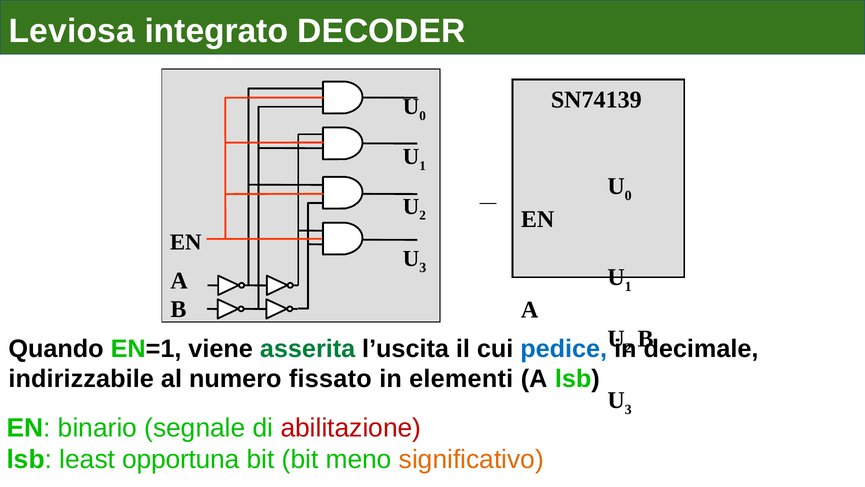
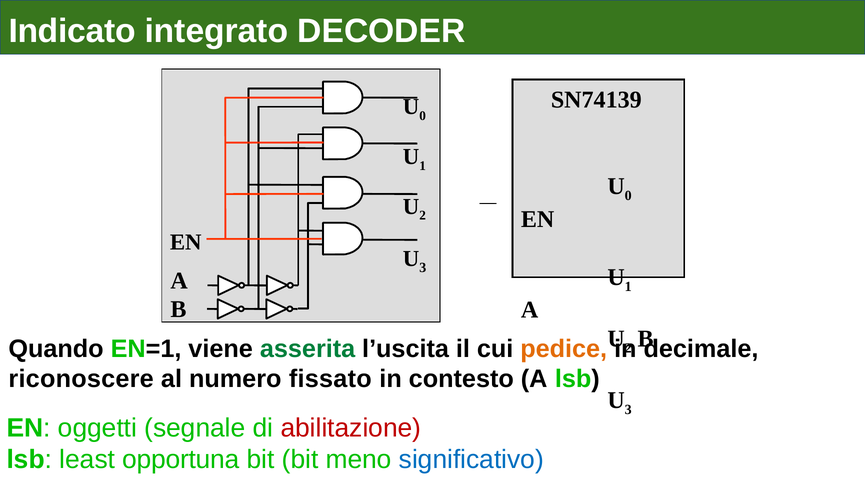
Leviosa: Leviosa -> Indicato (72, 31)
pedice colour: blue -> orange (564, 349)
indirizzabile: indirizzabile -> riconoscere (81, 379)
elementi: elementi -> contesto (461, 379)
binario: binario -> oggetti (98, 427)
significativo colour: orange -> blue (471, 459)
